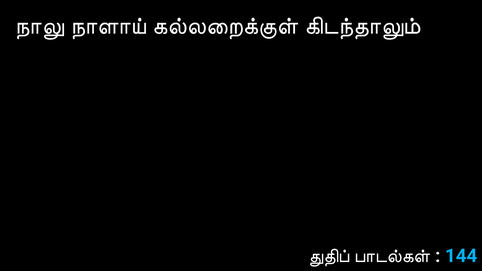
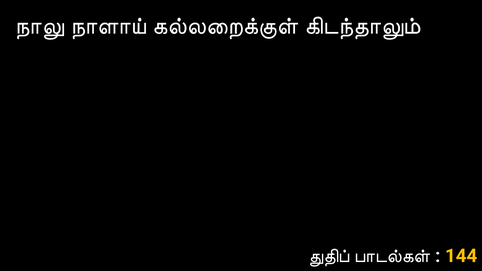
144 colour: light blue -> yellow (461, 256)
